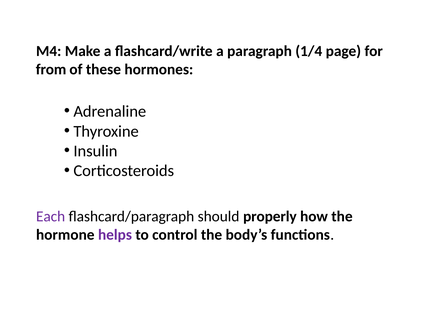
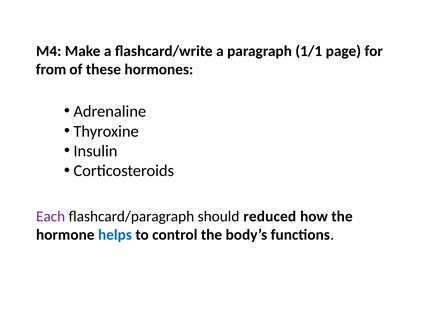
1/4: 1/4 -> 1/1 (309, 51)
properly: properly -> reduced (270, 216)
helps colour: purple -> blue (115, 235)
